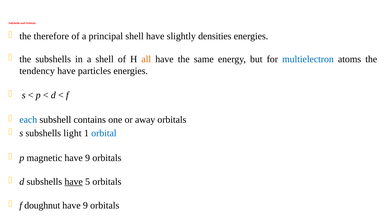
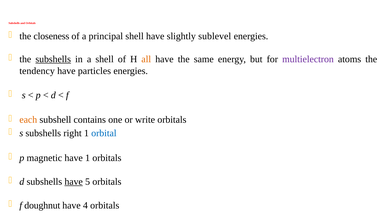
therefore: therefore -> closeness (51, 36)
densities: densities -> sublevel (215, 36)
subshells underline: none -> present (53, 59)
multielectron colour: blue -> purple (308, 59)
each colour: blue -> orange (28, 120)
away: away -> write (145, 120)
light: light -> right (73, 133)
9: 9 -> 1 (88, 158)
9: 9 -> 4 (85, 205)
